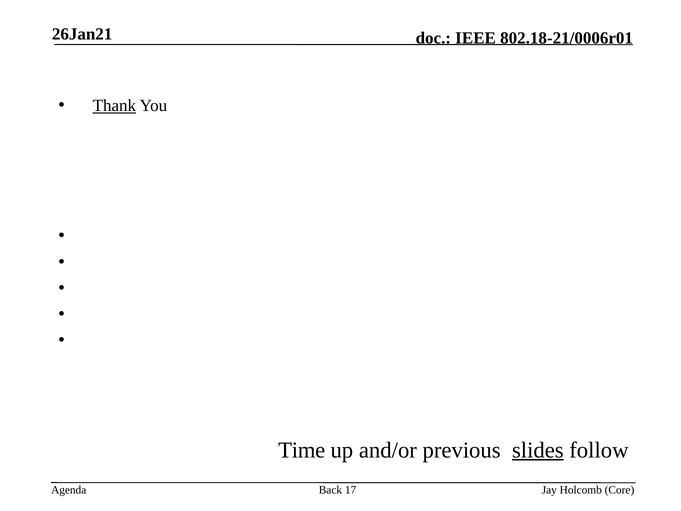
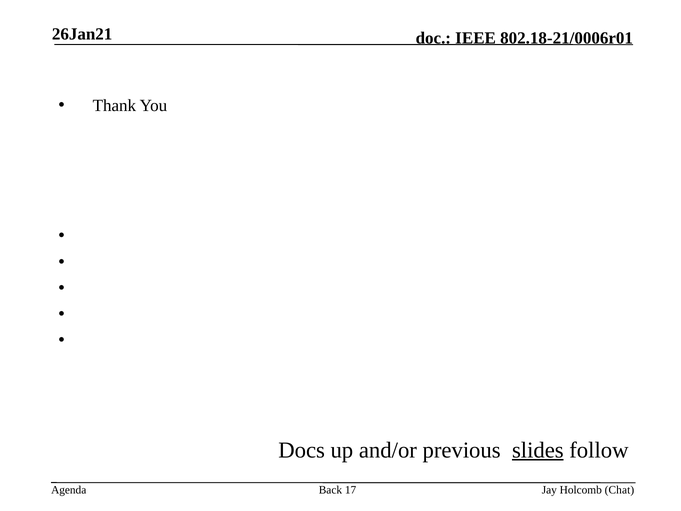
Thank underline: present -> none (114, 106)
Time: Time -> Docs (302, 450)
Core: Core -> Chat (619, 490)
